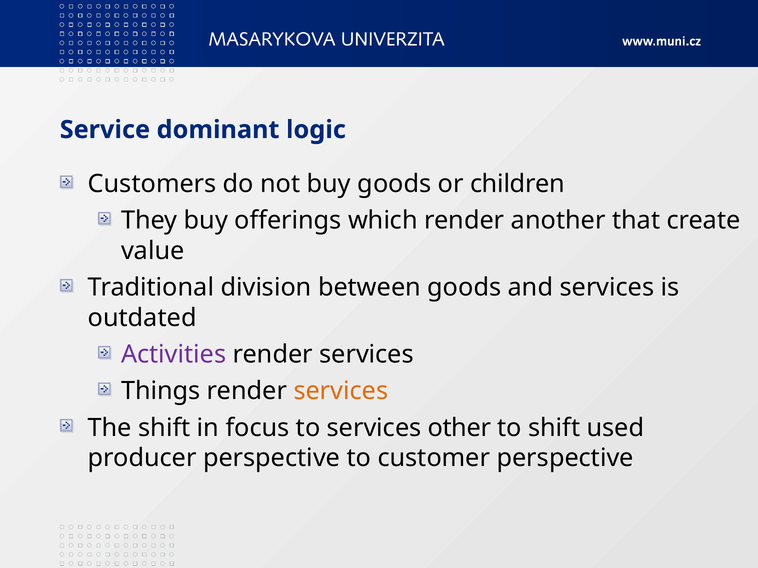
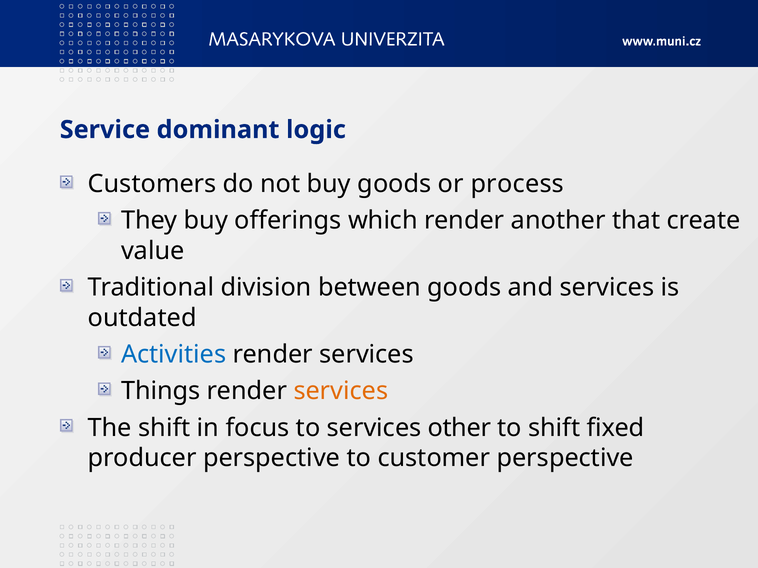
children: children -> process (517, 184)
Activities colour: purple -> blue (174, 355)
used: used -> fixed (616, 428)
